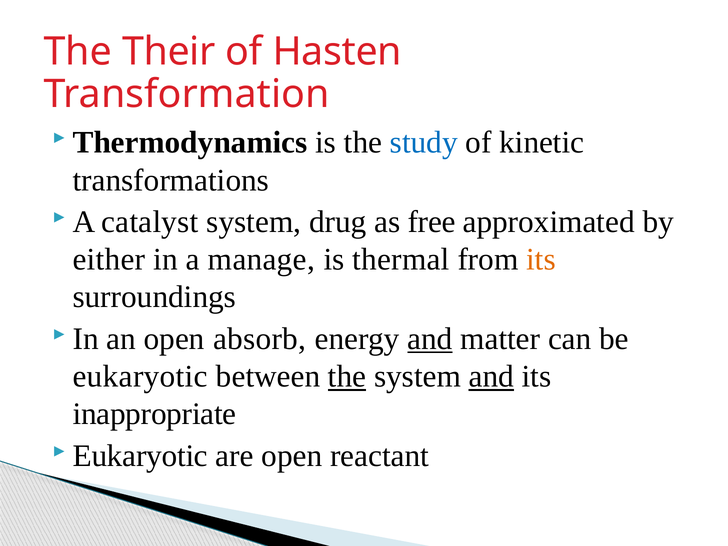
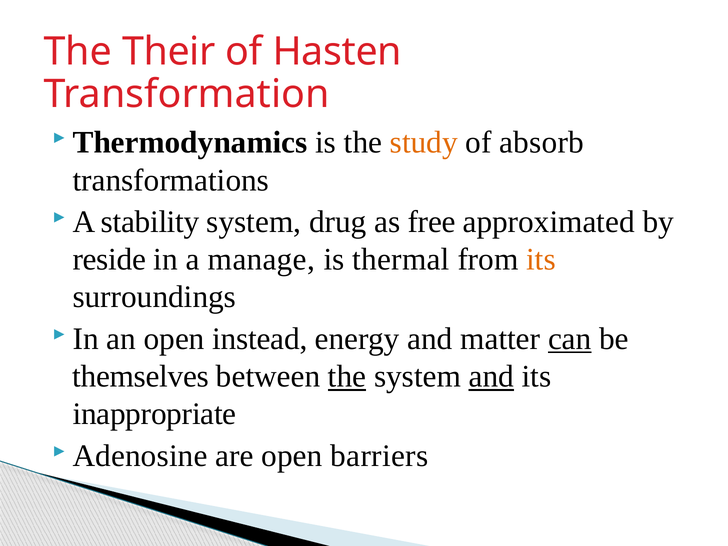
study colour: blue -> orange (424, 143)
kinetic: kinetic -> absorb (542, 143)
catalyst: catalyst -> stability (150, 222)
either: either -> reside (109, 259)
absorb: absorb -> instead (260, 339)
and underline: present -> none (430, 339)
can underline: none -> present (570, 339)
eukaryotic: eukaryotic -> themselves (141, 376)
Eukaryotic: Eukaryotic -> Adenosine (140, 456)
reactant: reactant -> barriers (379, 456)
